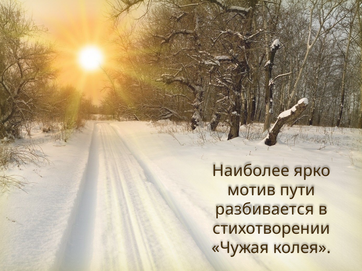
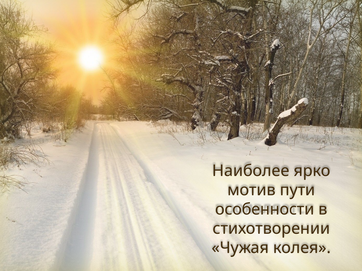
разбивается: разбивается -> особенности (265, 210)
